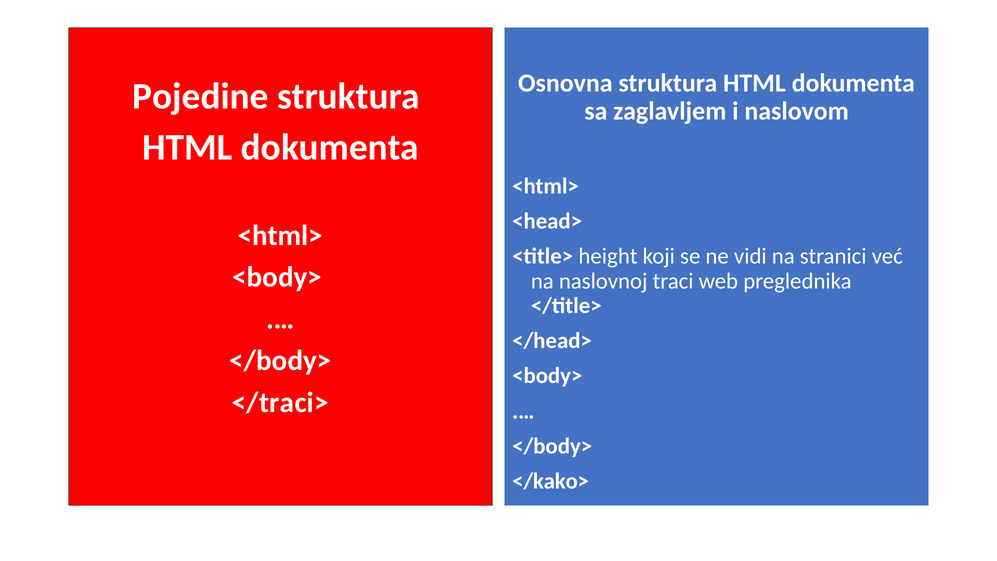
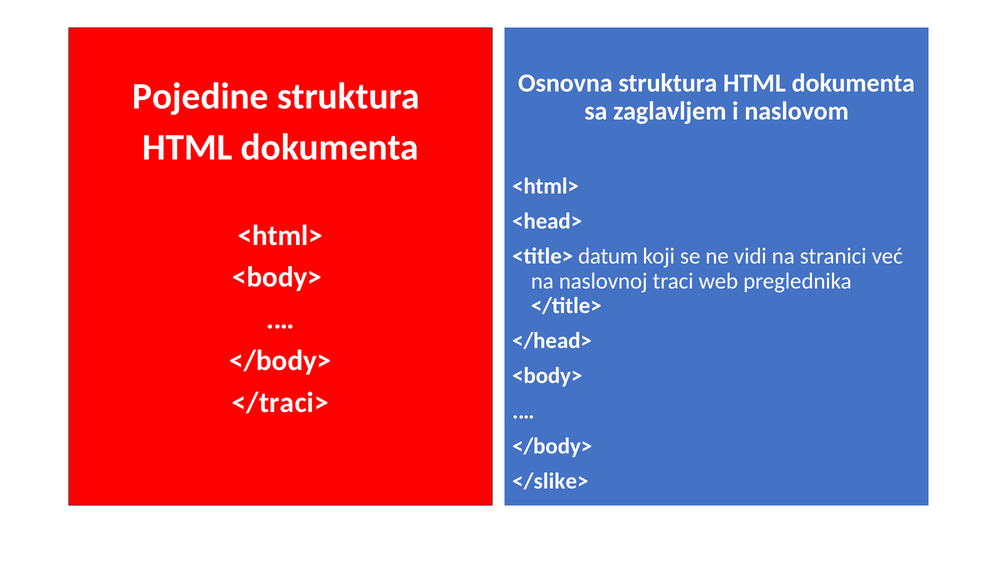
height: height -> datum (608, 256)
</kako>: </kako> -> </slike> (550, 481)
